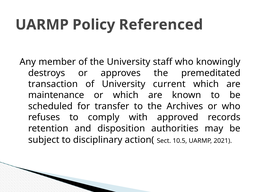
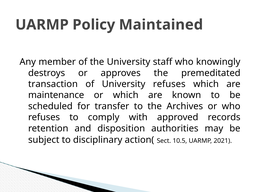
Referenced: Referenced -> Maintained (161, 25)
University current: current -> refuses (169, 84)
